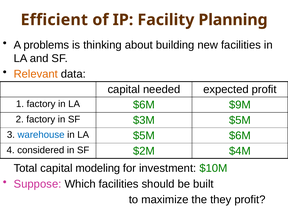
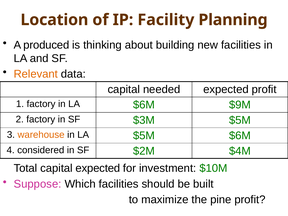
Efficient: Efficient -> Location (54, 20)
problems: problems -> produced (46, 45)
warehouse colour: blue -> orange (41, 135)
capital modeling: modeling -> expected (98, 168)
they: they -> pine (221, 200)
